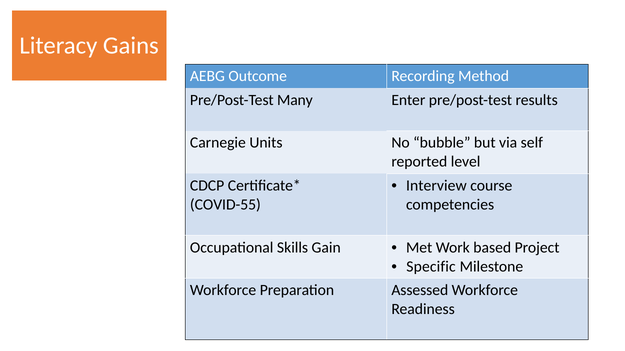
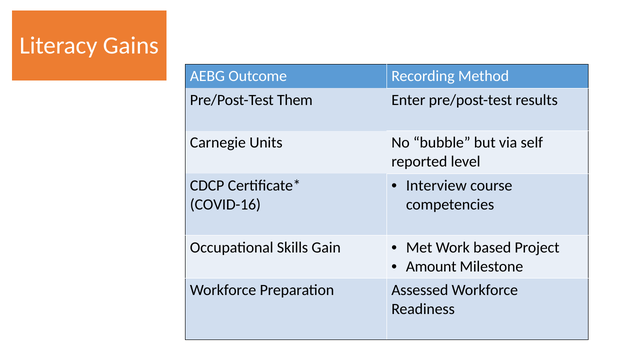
Many: Many -> Them (295, 100)
COVID-55: COVID-55 -> COVID-16 (225, 205)
Specific: Specific -> Amount (431, 267)
